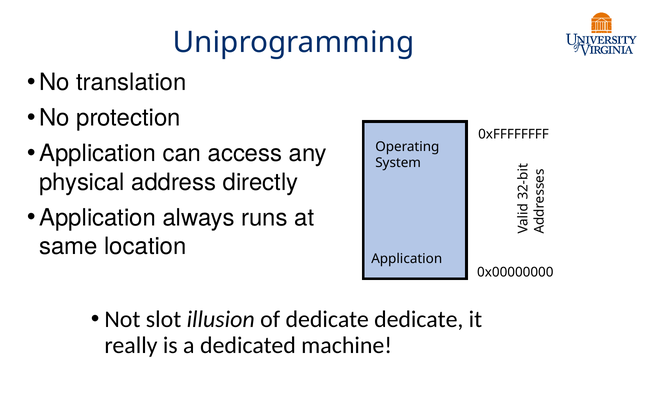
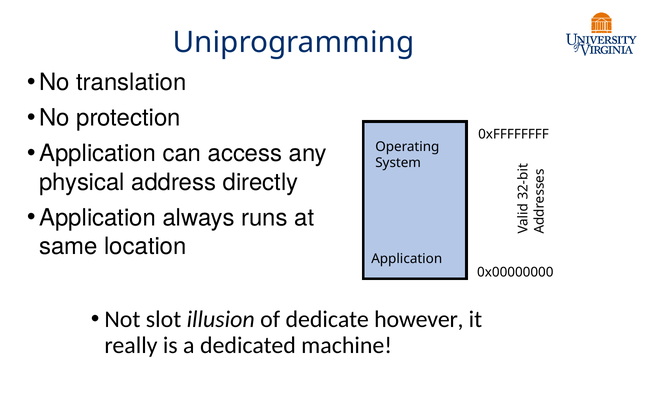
dedicate dedicate: dedicate -> however (419, 320)
